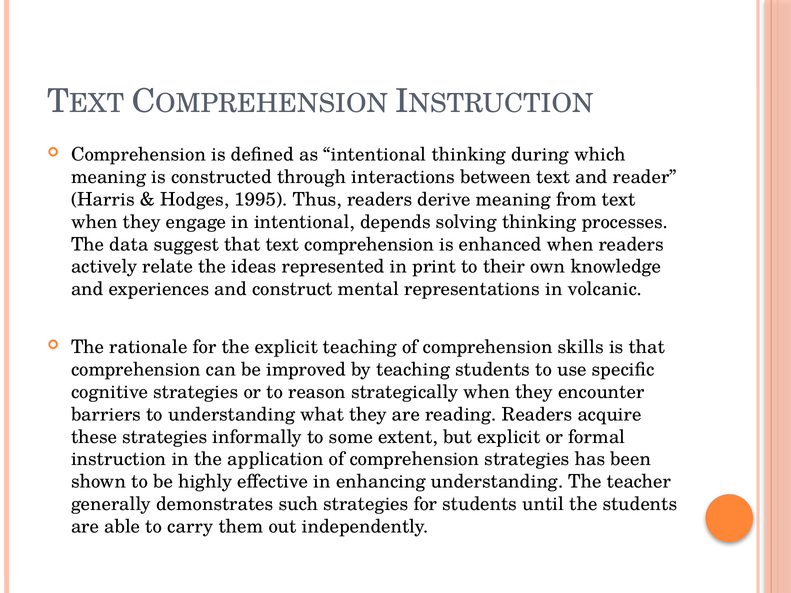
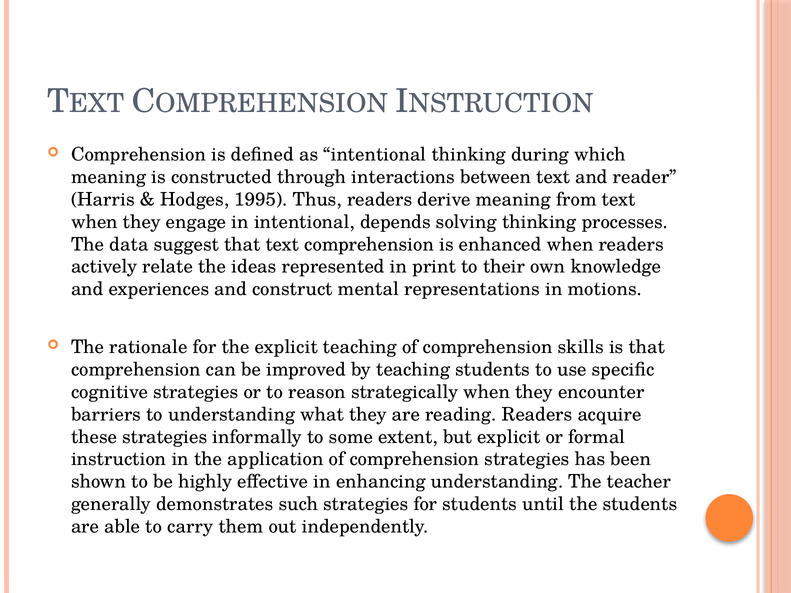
volcanic: volcanic -> motions (605, 289)
